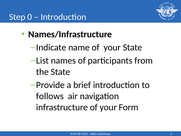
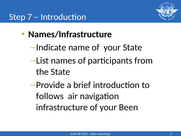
0: 0 -> 7 (30, 17)
Form: Form -> Been (129, 107)
